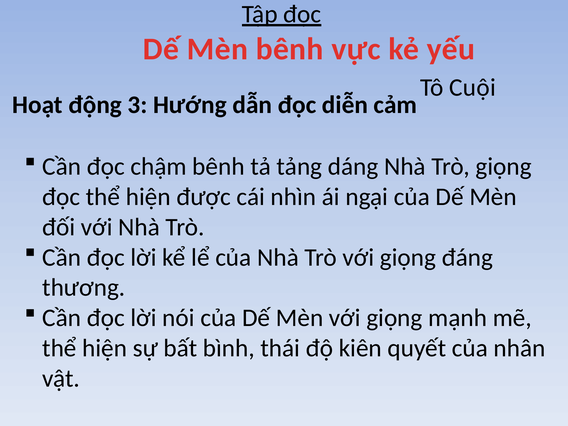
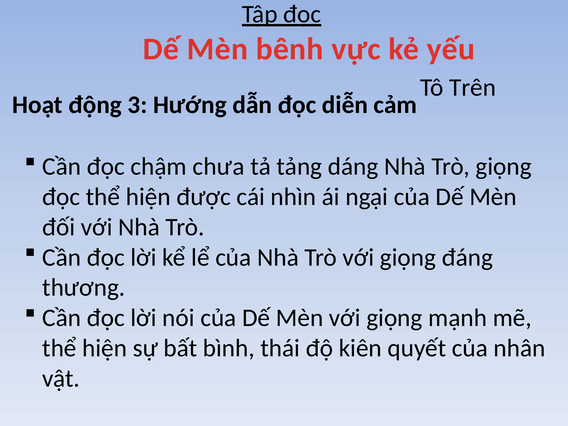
Cuội: Cuội -> Trên (473, 88)
chậm bênh: bênh -> chưa (219, 166)
